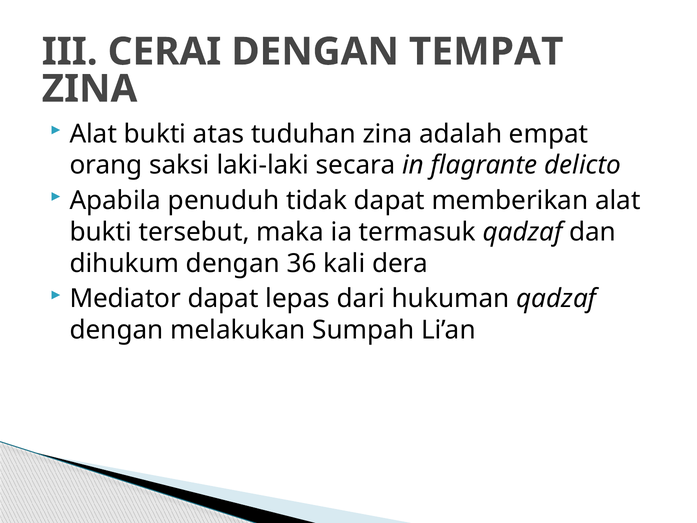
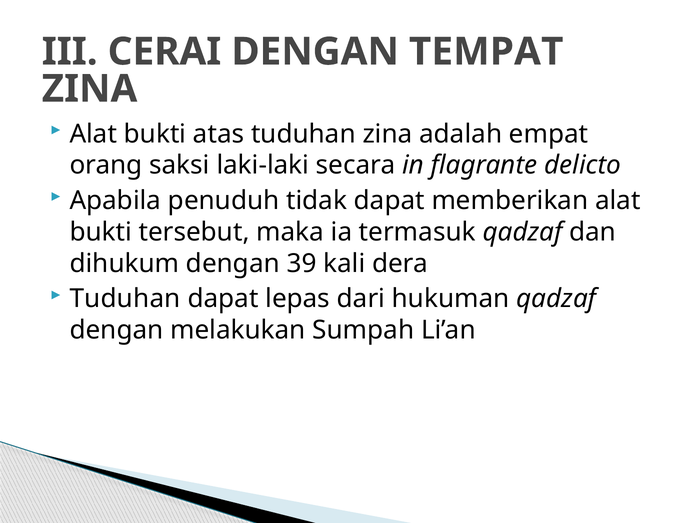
36: 36 -> 39 (302, 263)
Mediator: Mediator -> Tuduhan (125, 299)
